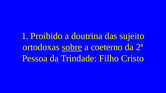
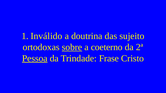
Proibido: Proibido -> Inválido (46, 36)
Pessoa underline: none -> present (35, 59)
Filho: Filho -> Frase (109, 59)
